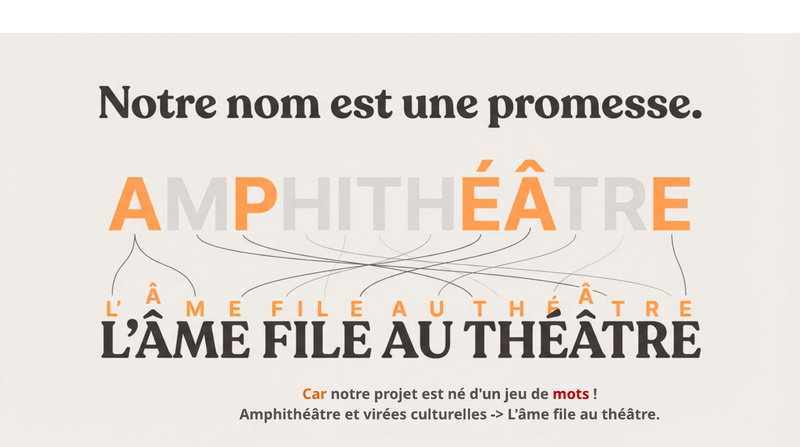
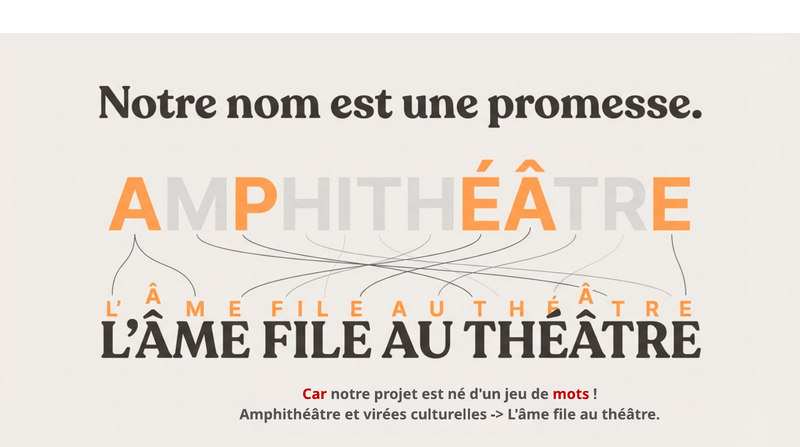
Car colour: orange -> red (315, 394)
